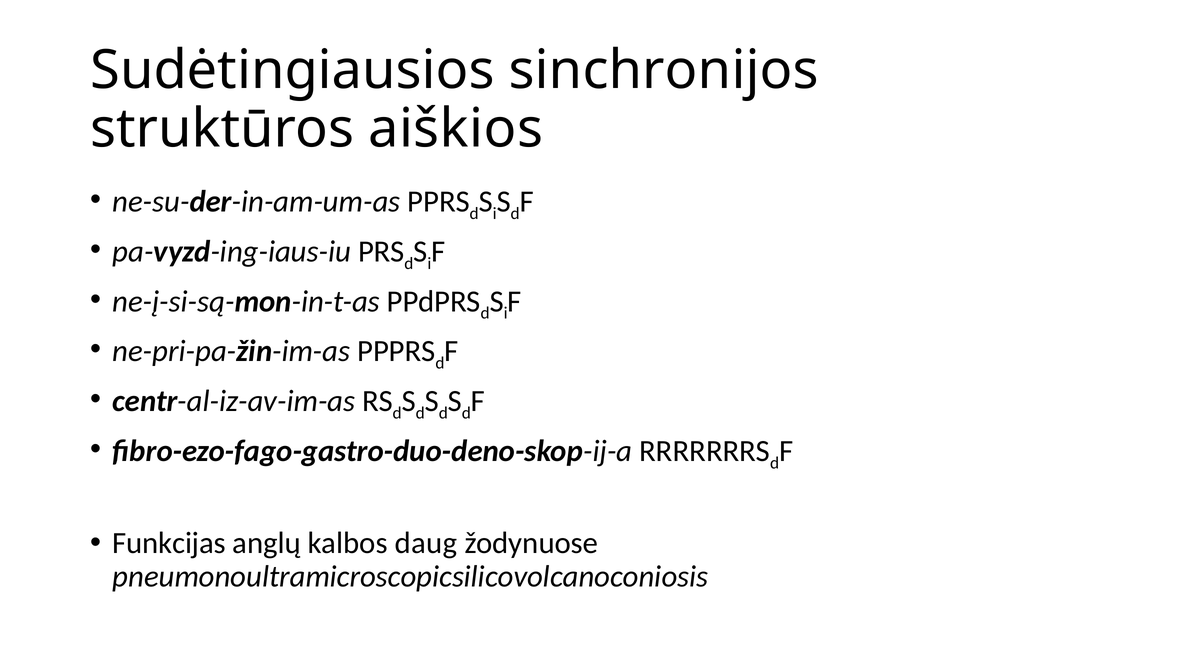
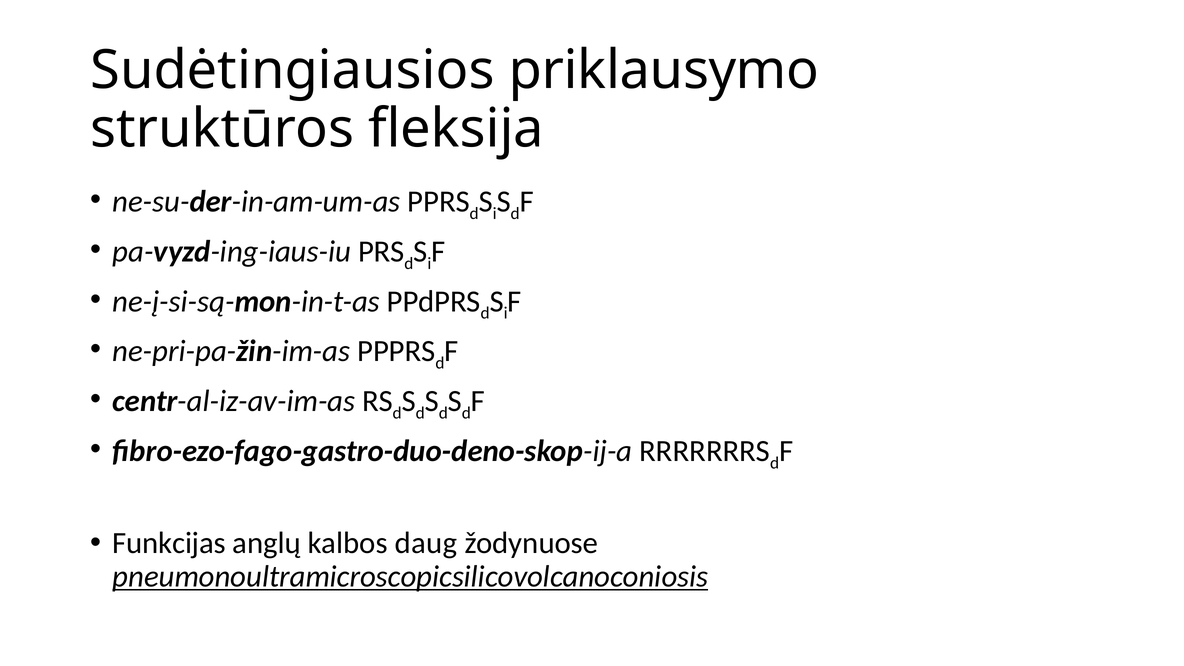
sinchronijos: sinchronijos -> priklausymo (664, 70)
aiškios: aiškios -> fleksija (456, 129)
pneumonoultramicroscopicsilicovolcanoconiosis underline: none -> present (410, 576)
